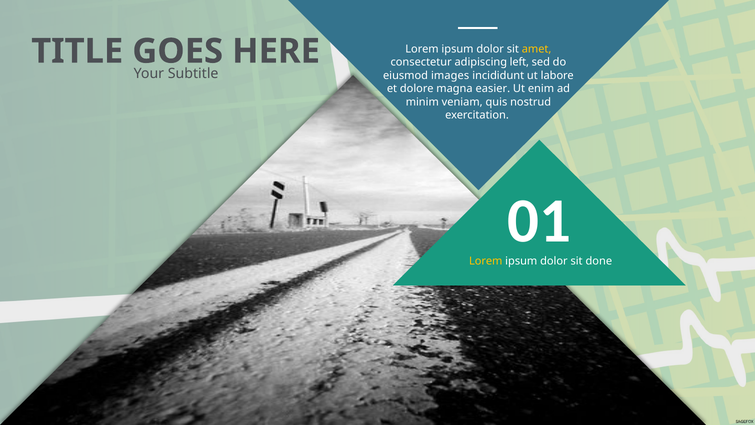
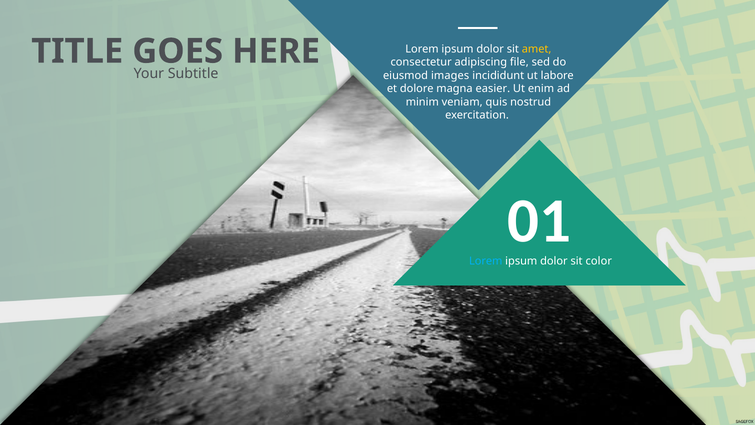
left: left -> file (519, 62)
Lorem colour: yellow -> light blue (486, 261)
done: done -> color (599, 261)
